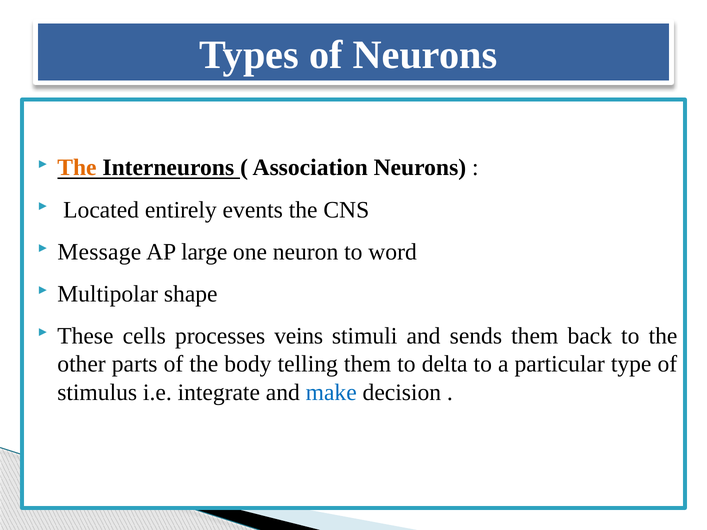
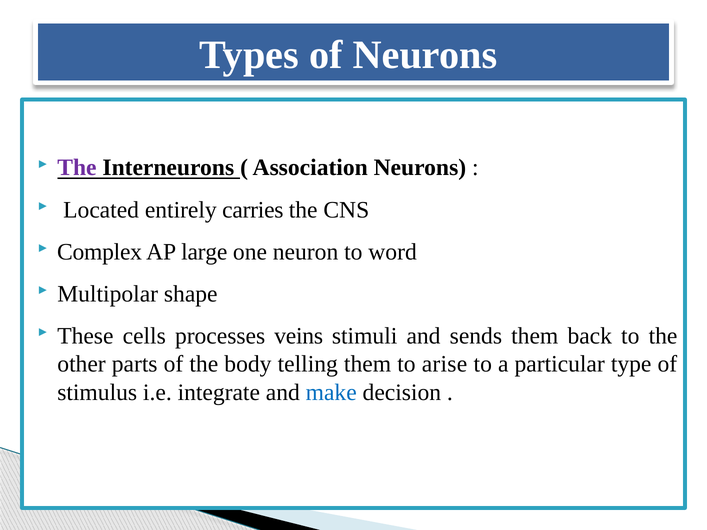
The colour: orange -> purple (77, 168)
events: events -> carries (253, 210)
Message: Message -> Complex (100, 252)
delta: delta -> arise (445, 364)
